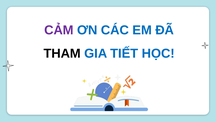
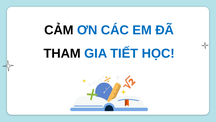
CẢM colour: purple -> black (59, 30)
